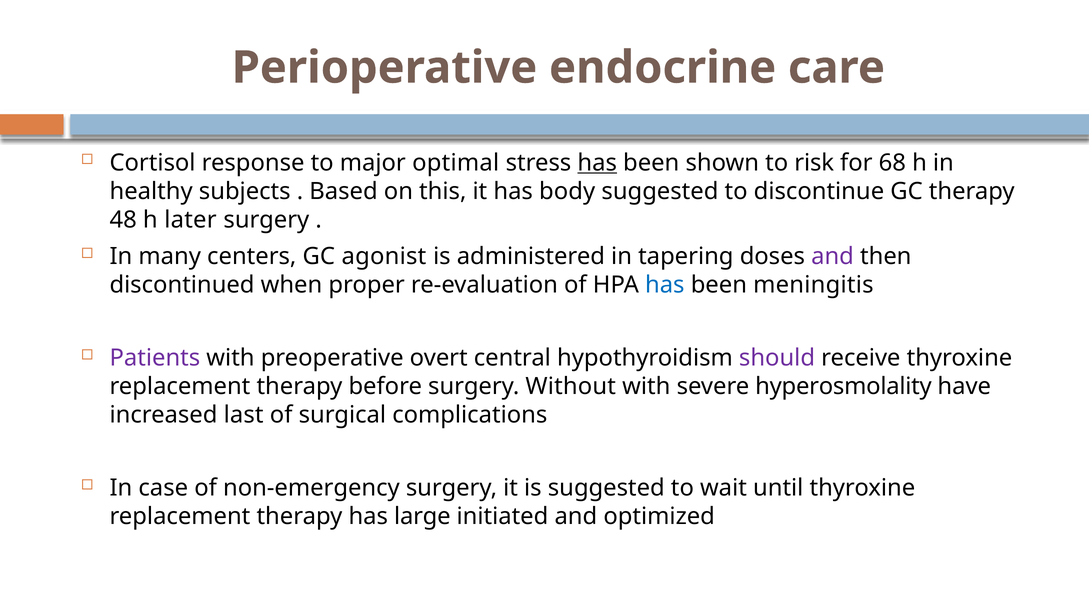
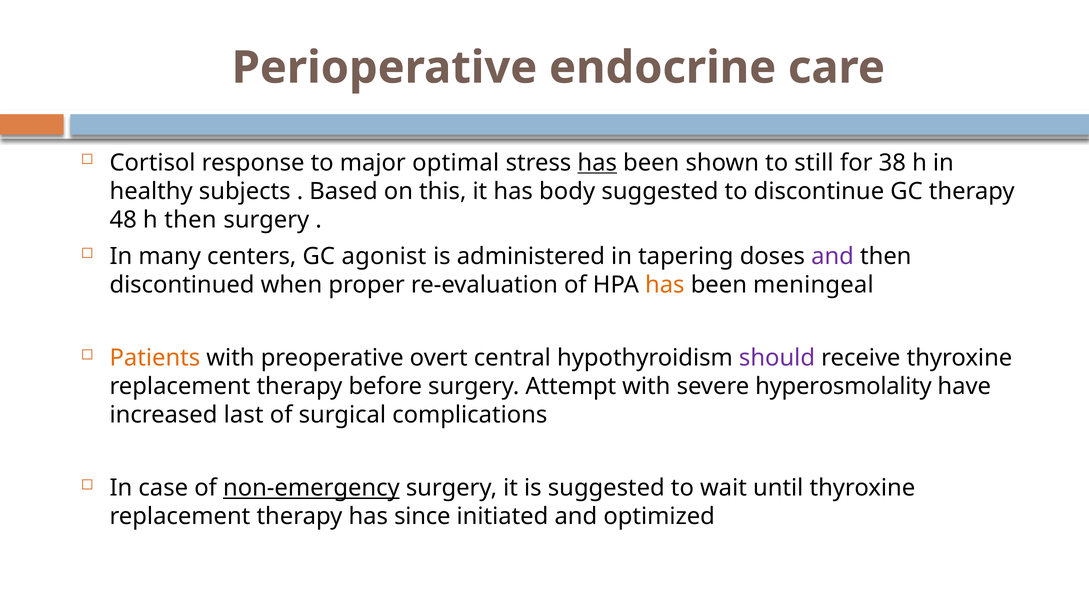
risk: risk -> still (814, 163)
68: 68 -> 38 (892, 163)
h later: later -> then (190, 220)
has colour: blue -> orange (665, 285)
meningitis: meningitis -> meningeal (813, 285)
Patients colour: purple -> orange (155, 358)
Without: Without -> Attempt (571, 387)
non-emergency underline: none -> present (311, 488)
large: large -> since (422, 517)
